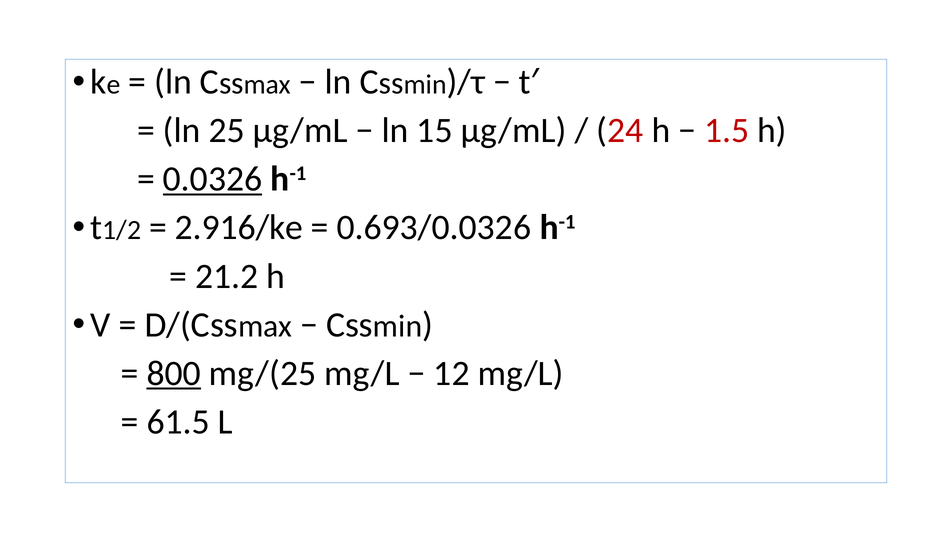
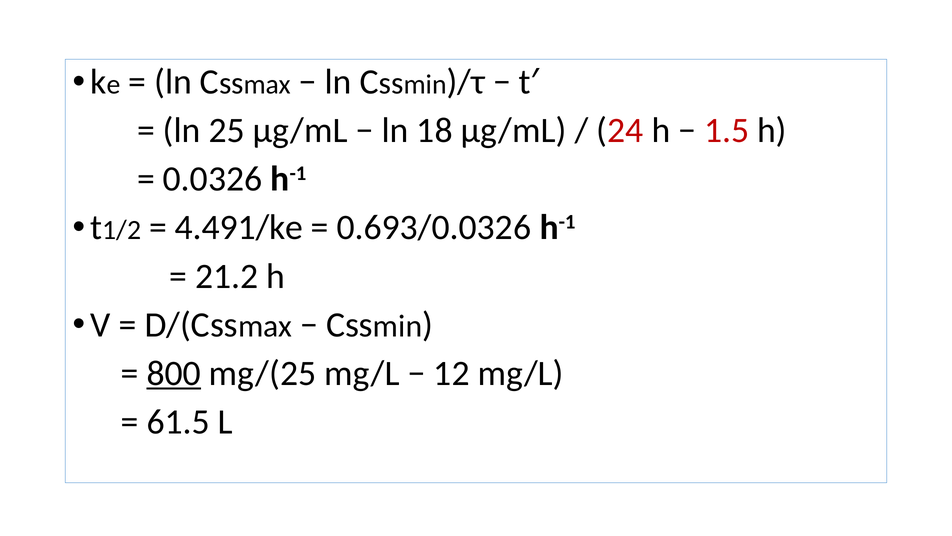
15: 15 -> 18 (435, 130)
0.0326 underline: present -> none (213, 179)
2.916/ke: 2.916/ke -> 4.491/ke (239, 227)
